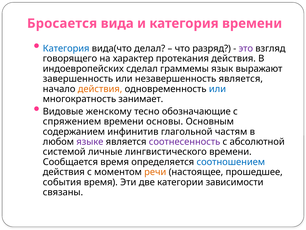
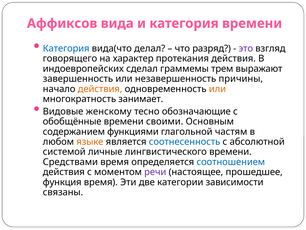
Бросается: Бросается -> Аффиксов (62, 23)
язык: язык -> трем (222, 69)
незавершенность является: является -> причины (241, 79)
или colour: blue -> orange (217, 89)
спряжением: спряжением -> обобщённые (72, 121)
основы: основы -> своими (165, 121)
инфинитив: инфинитив -> функциями (133, 131)
языке colour: purple -> orange (90, 141)
соотнесенность colour: purple -> blue (185, 141)
Сообщается: Сообщается -> Средствами (70, 162)
речи colour: orange -> purple (155, 172)
события: события -> функция (62, 182)
